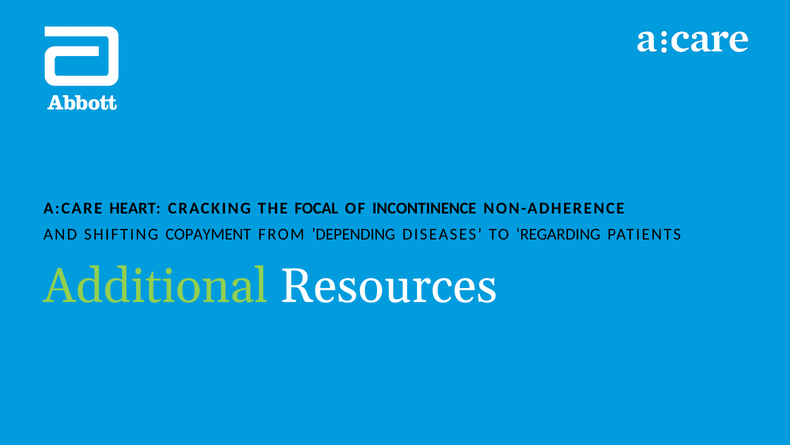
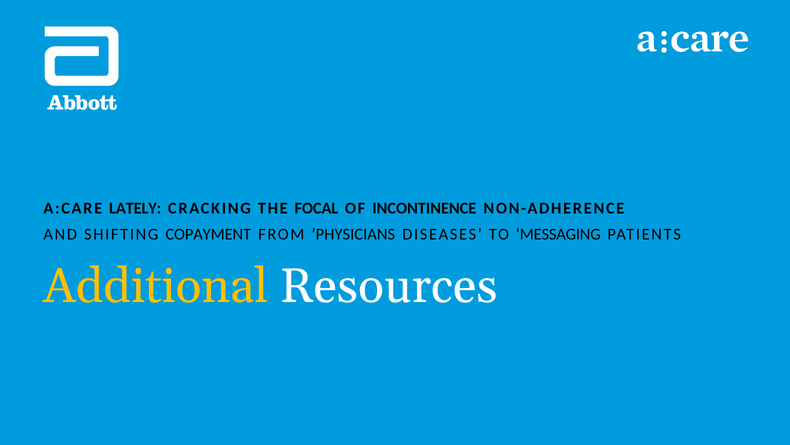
HEART: HEART -> LATELY (135, 208)
’DEPENDING: ’DEPENDING -> ’PHYSICIANS (353, 234)
REGARDING: REGARDING -> MESSAGING (558, 234)
Additional colour: light green -> yellow (156, 286)
